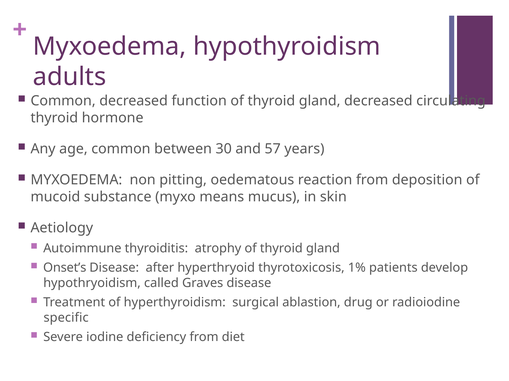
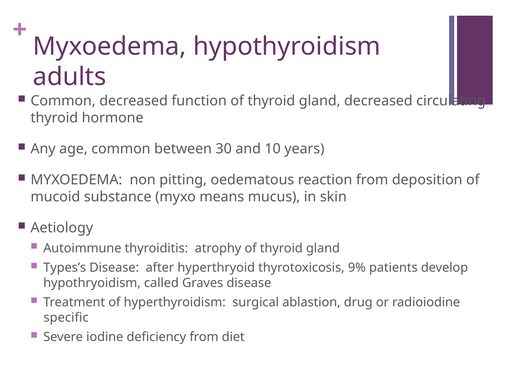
57: 57 -> 10 (273, 149)
Onset’s: Onset’s -> Types’s (65, 268)
1%: 1% -> 9% (357, 268)
